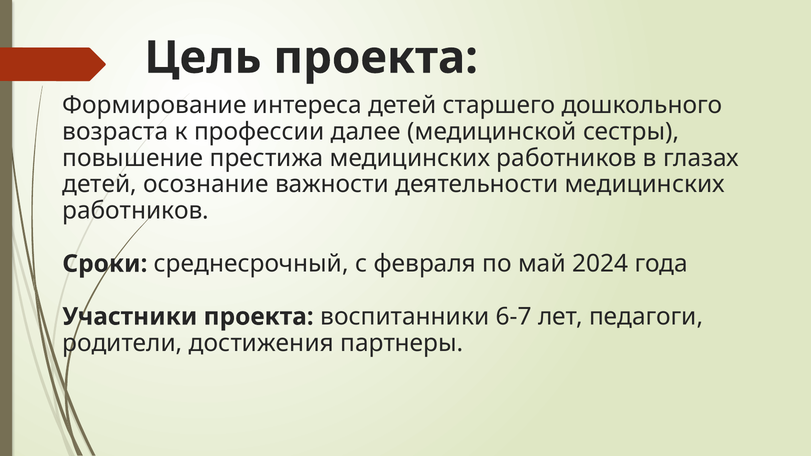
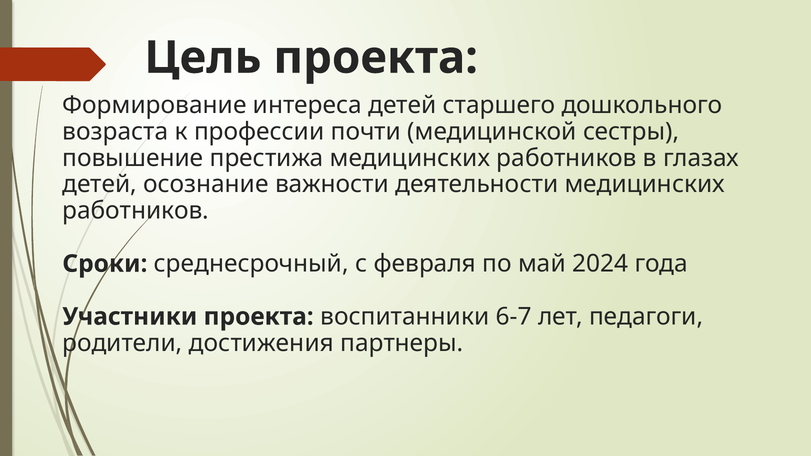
далее: далее -> почти (366, 132)
